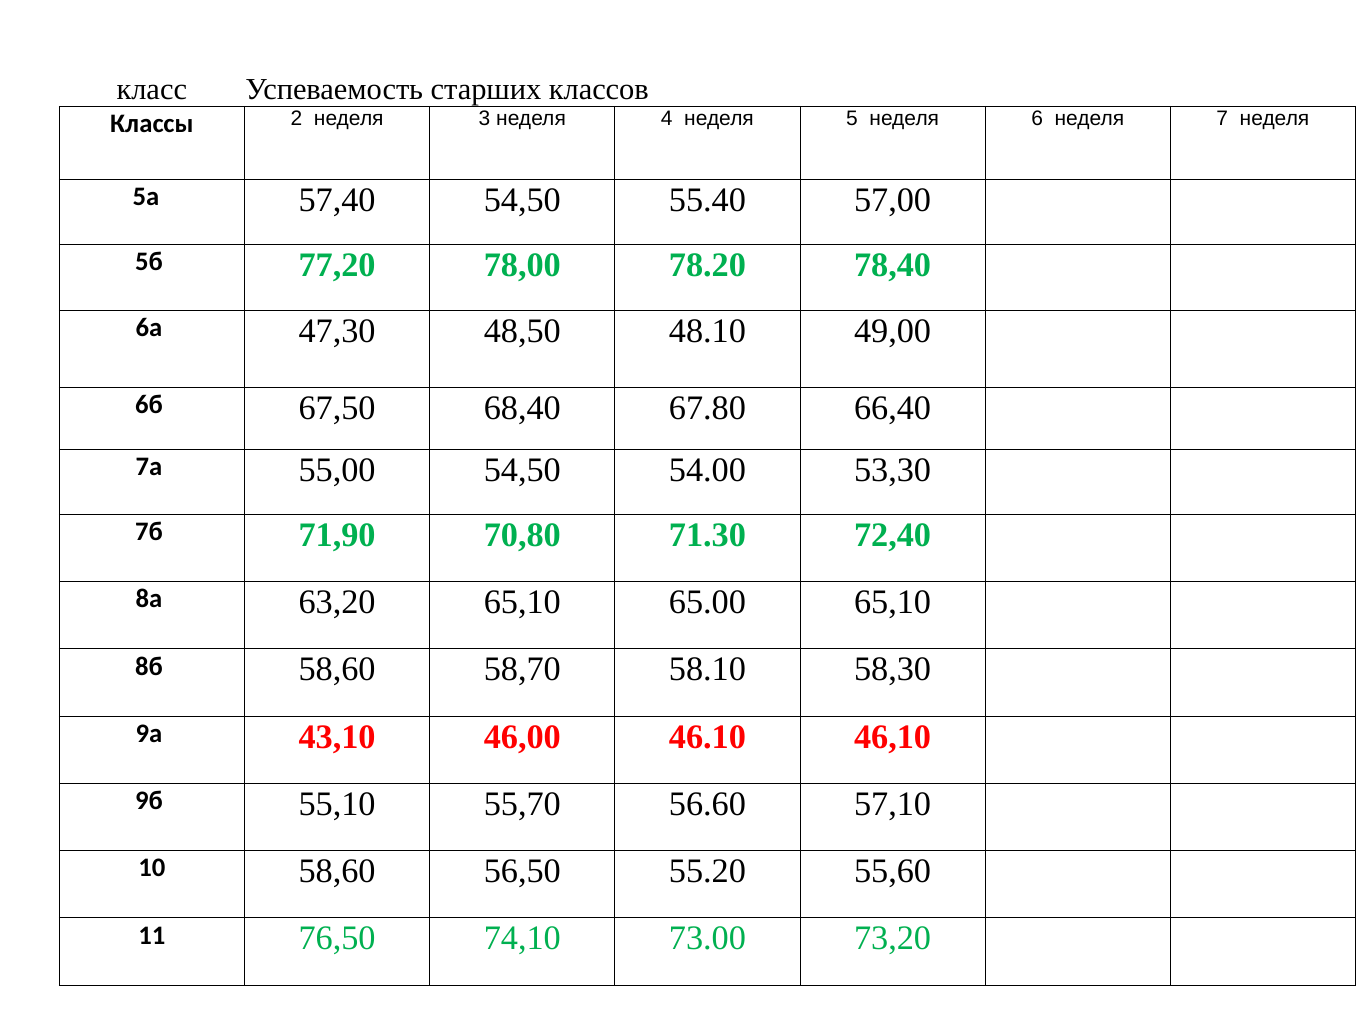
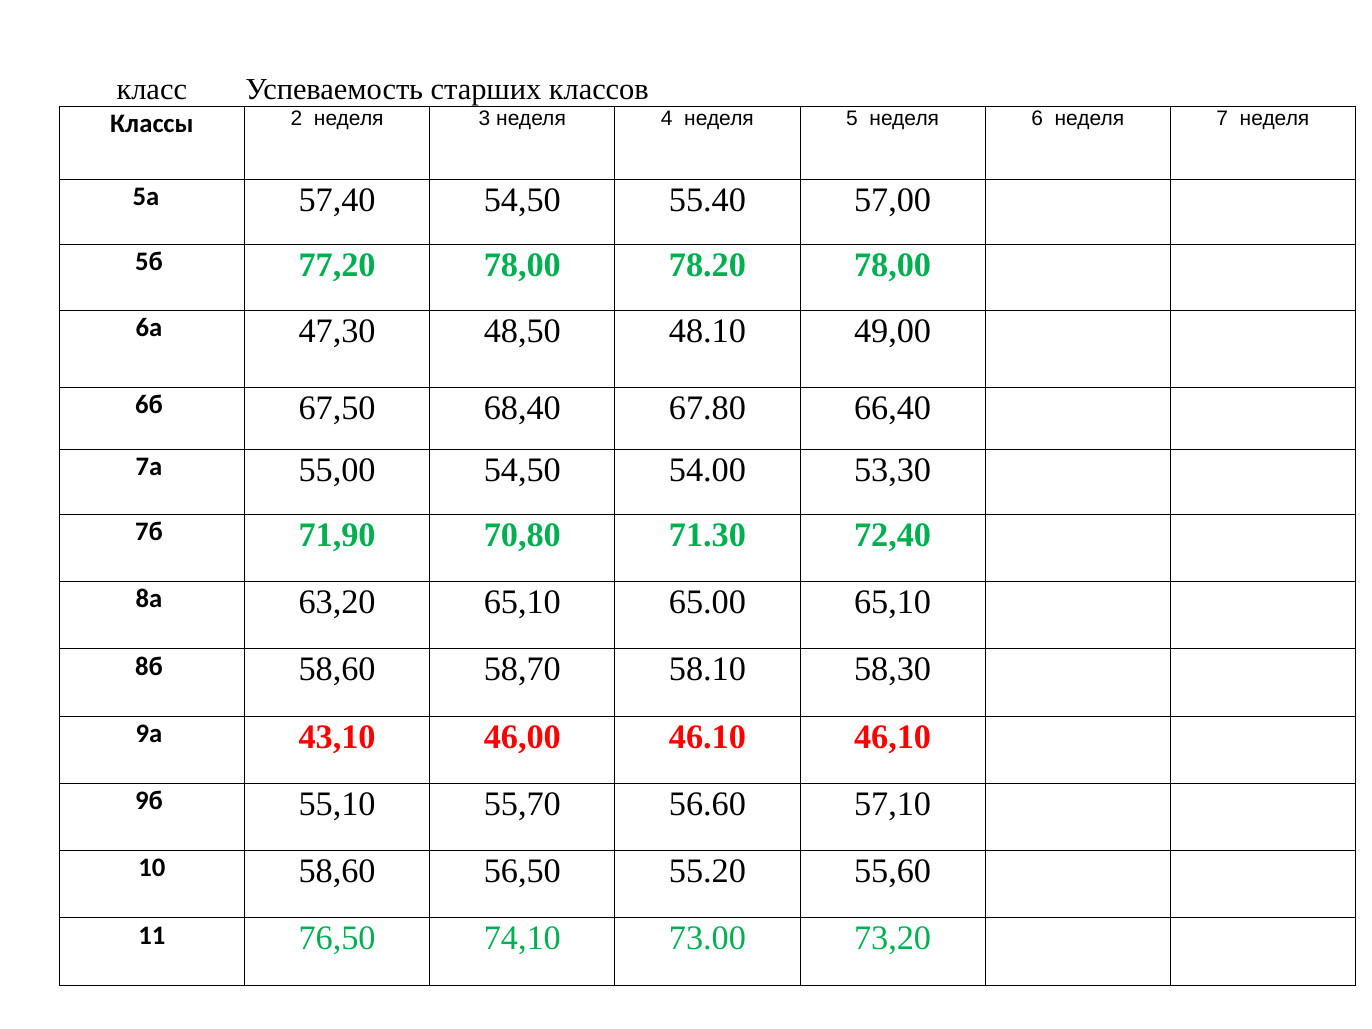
78.20 78,40: 78,40 -> 78,00 (893, 265)
